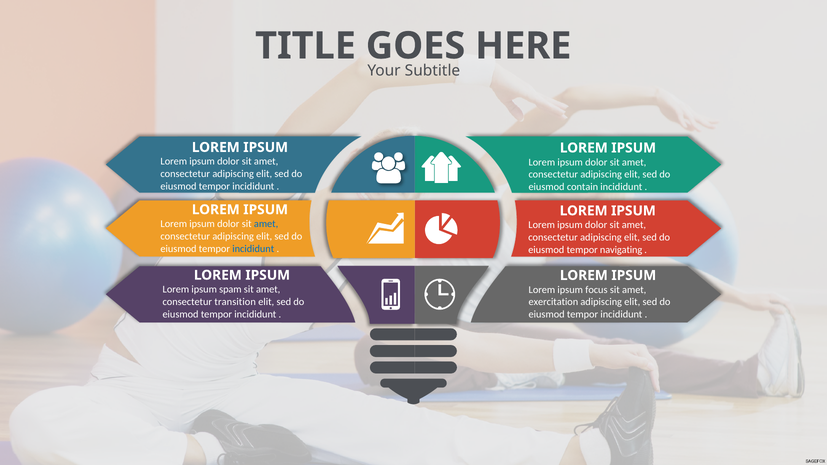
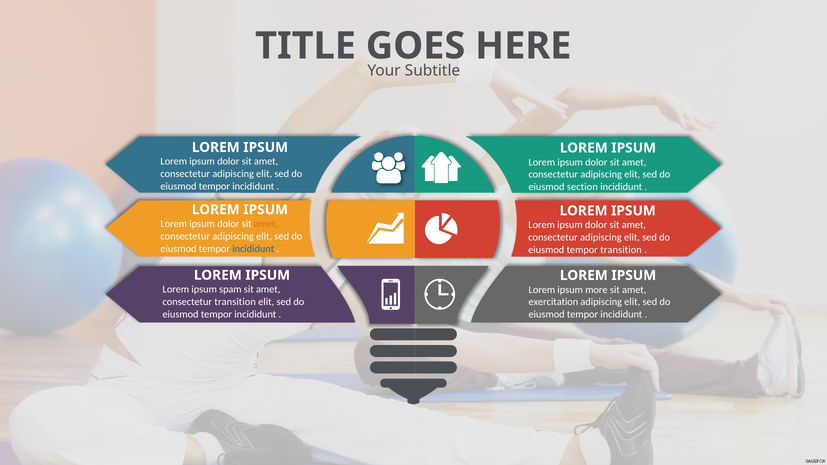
contain: contain -> section (582, 187)
amet colour: blue -> orange (266, 224)
tempor navigating: navigating -> transition (621, 250)
focus: focus -> more (596, 290)
